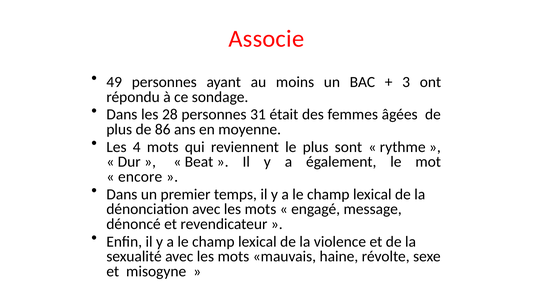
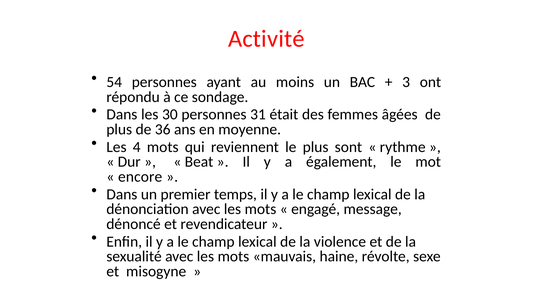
Associe: Associe -> Activité (266, 39)
49: 49 -> 54 (114, 82)
28: 28 -> 30 (170, 114)
86: 86 -> 36 (163, 129)
